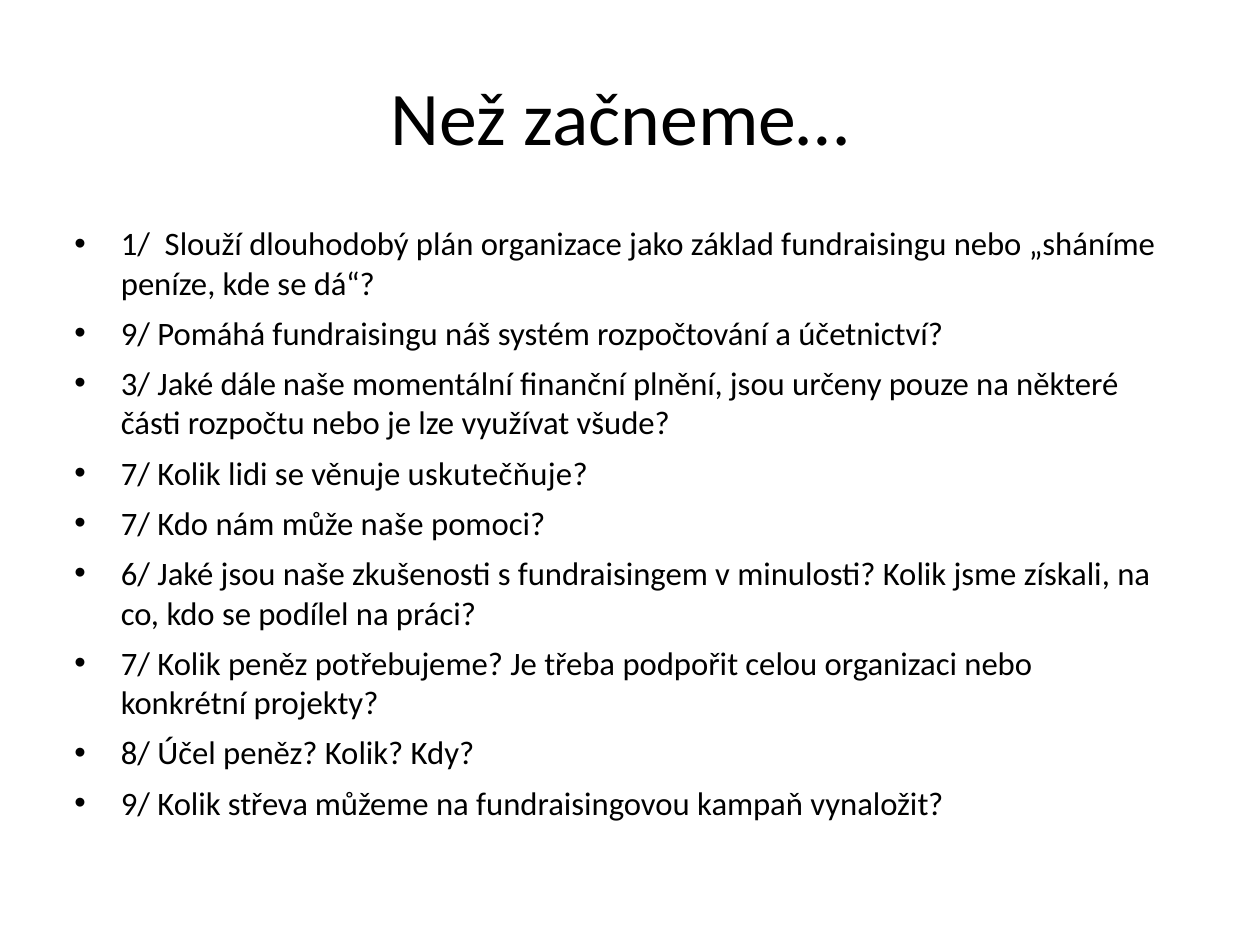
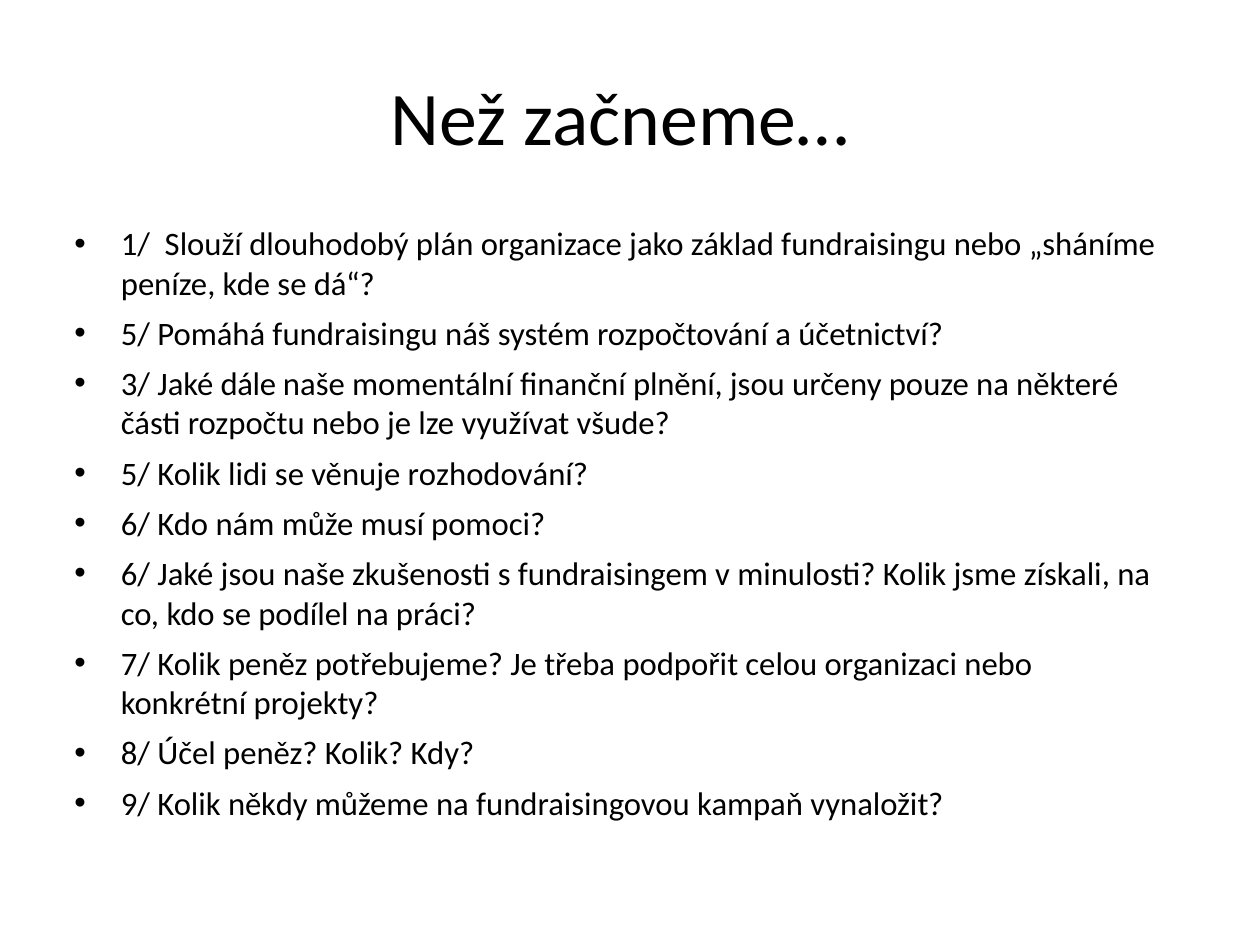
9/: 9/ -> 5/ (136, 335)
7/: 7/ -> 5/ (136, 474)
uskutečňuje: uskutečňuje -> rozhodování (498, 474)
7/: 7/ -> 6/ (136, 525)
může naše: naše -> musí (392, 525)
střeva: střeva -> někdy (268, 804)
